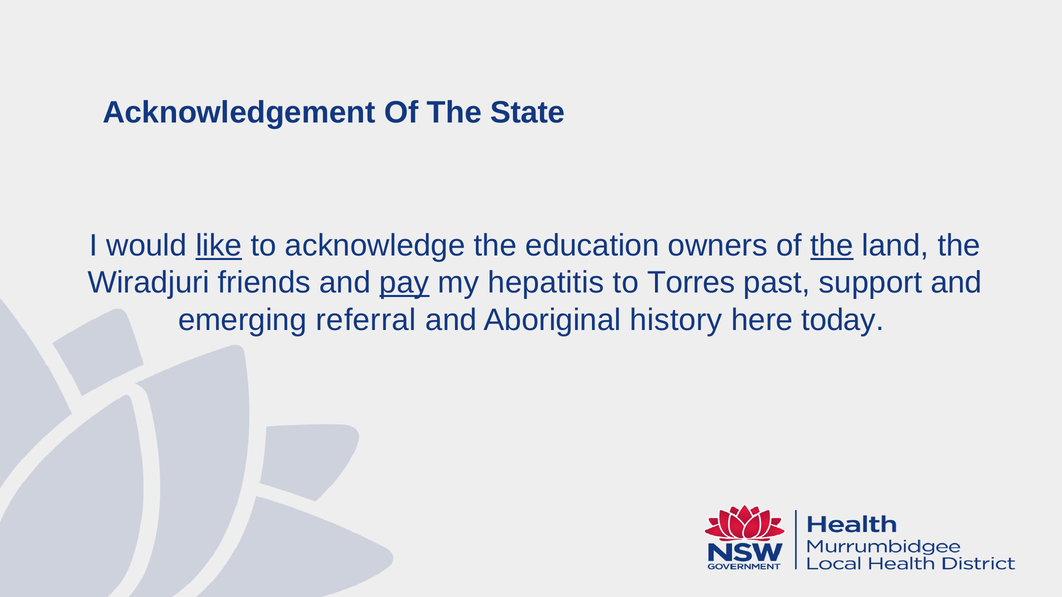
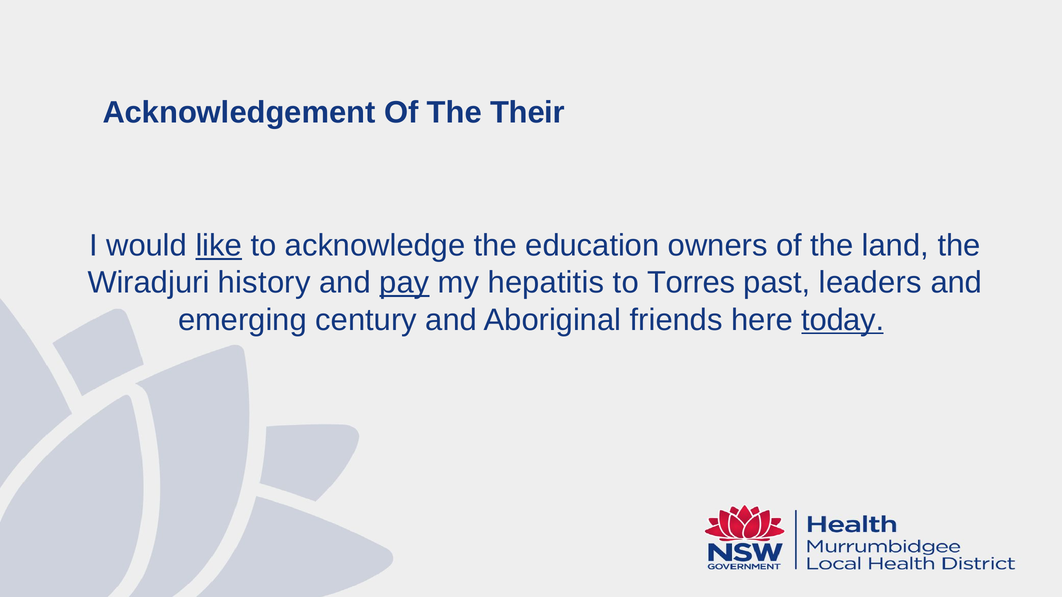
State: State -> Their (528, 113)
the underline: present -> none (832, 246)
friends: friends -> history (264, 283)
support: support -> leaders (870, 283)
referral: referral -> century (366, 320)
history: history -> friends (676, 320)
today underline: none -> present (843, 320)
